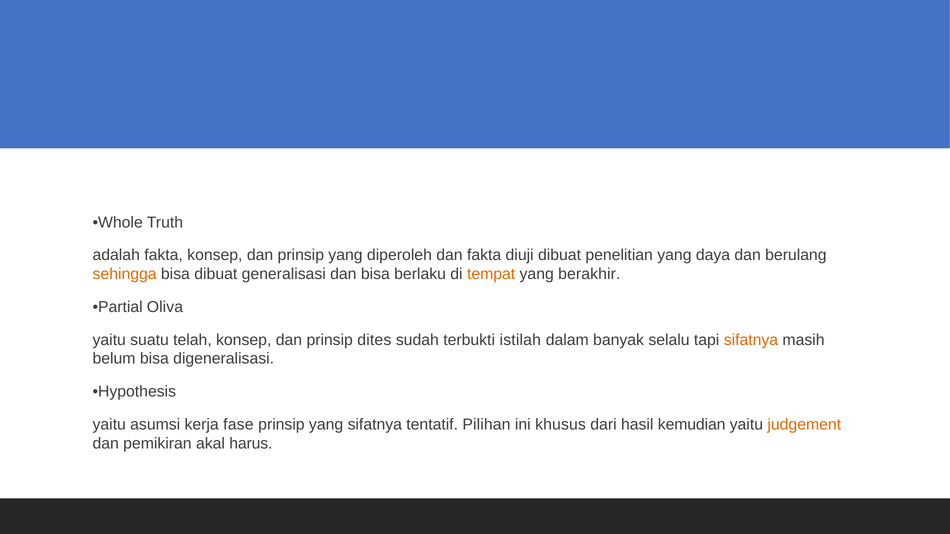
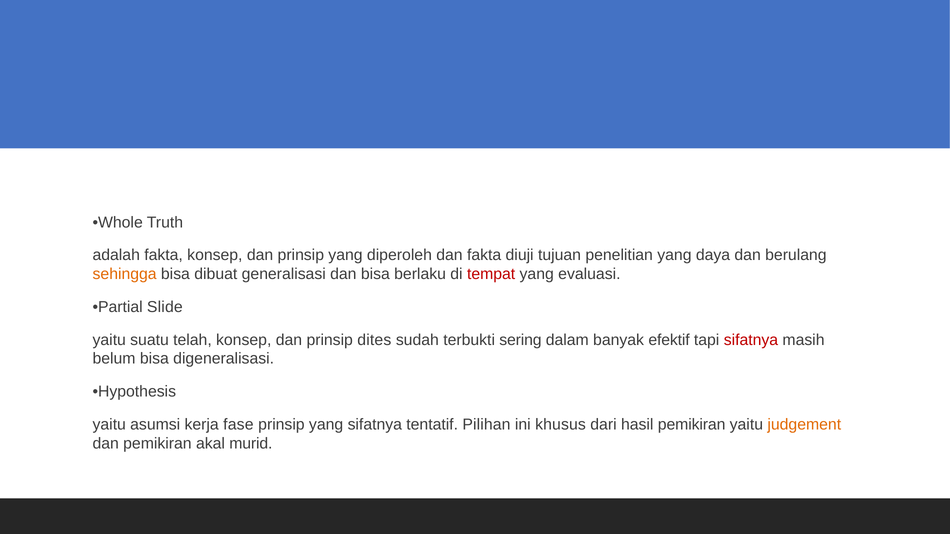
diuji dibuat: dibuat -> tujuan (560, 255)
tempat colour: orange -> red (491, 274)
berakhir: berakhir -> evaluasi (589, 274)
Oliva: Oliva -> Slide (165, 307)
istilah: istilah -> sering (520, 340)
selalu: selalu -> efektif (669, 340)
sifatnya colour: orange -> red (751, 340)
hasil kemudian: kemudian -> pemikiran (692, 425)
harus: harus -> murid (251, 444)
